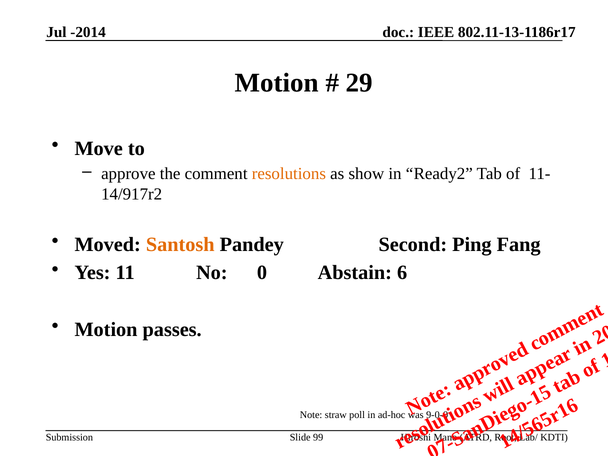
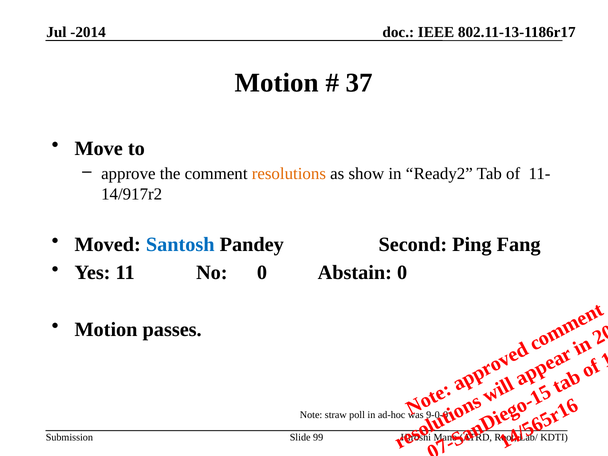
29: 29 -> 37 (359, 83)
Santosh colour: orange -> blue (180, 244)
Abstain 6: 6 -> 0 (402, 273)
